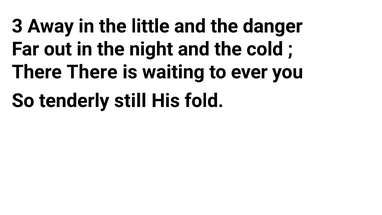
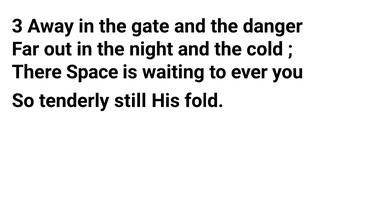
little: little -> gate (150, 26)
There There: There -> Space (92, 72)
